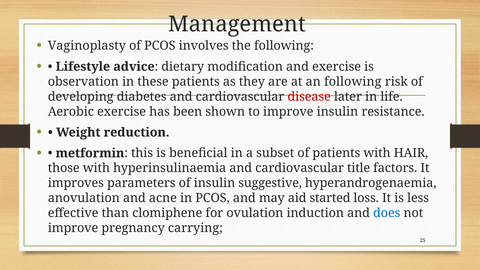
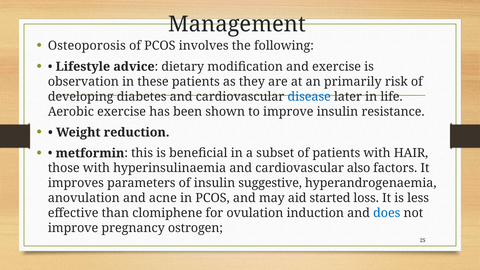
Vaginoplasty: Vaginoplasty -> Osteoporosis (87, 46)
an following: following -> primarily (353, 82)
disease colour: red -> blue (309, 97)
title: title -> also (359, 168)
carrying: carrying -> ostrogen (195, 228)
